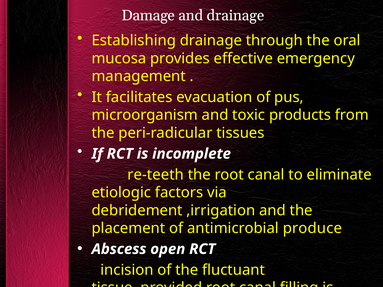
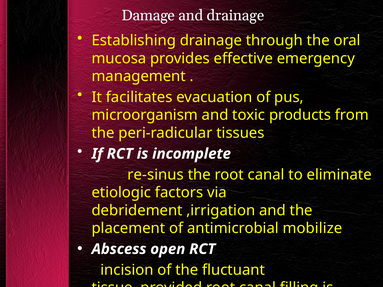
re-teeth: re-teeth -> re-sinus (156, 175)
produce: produce -> mobilize (312, 228)
